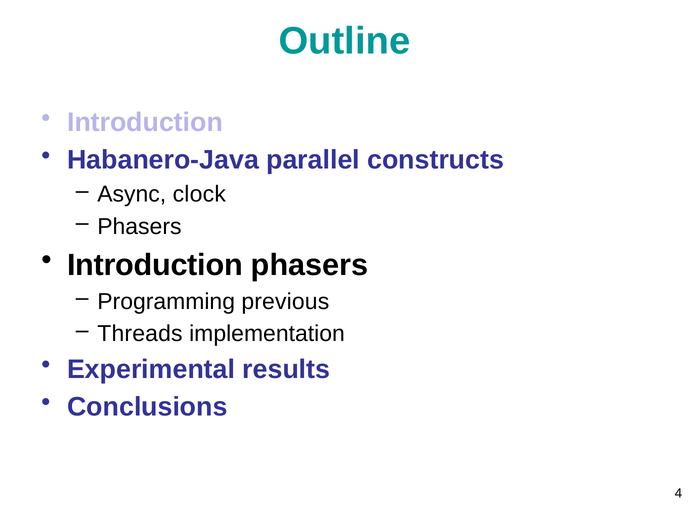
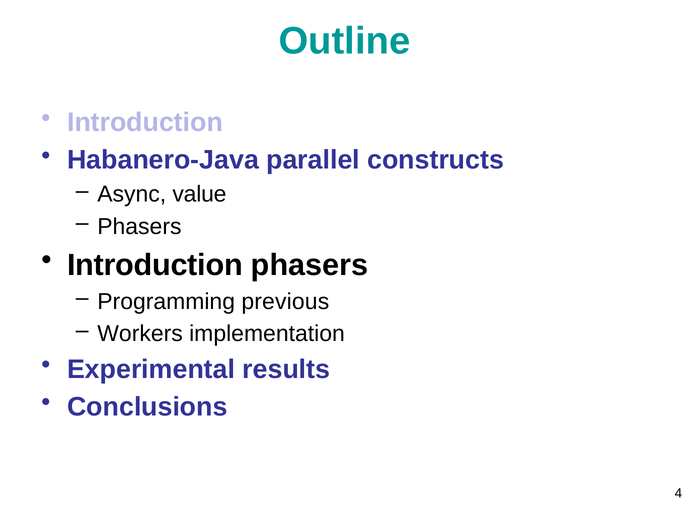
clock: clock -> value (199, 194)
Threads: Threads -> Workers (140, 334)
